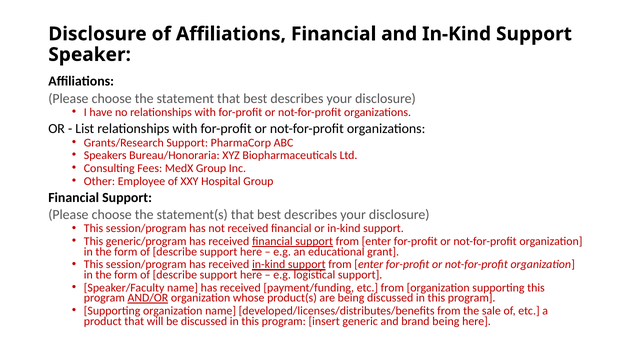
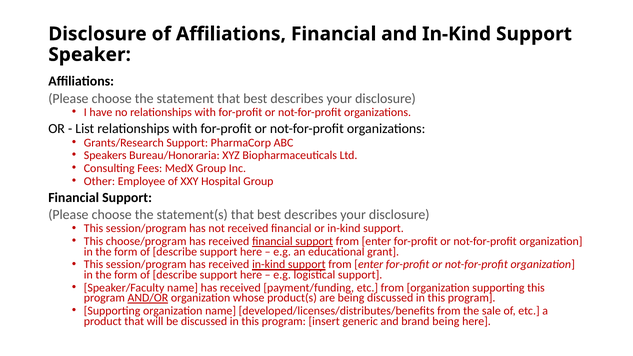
generic/program: generic/program -> choose/program (146, 241)
